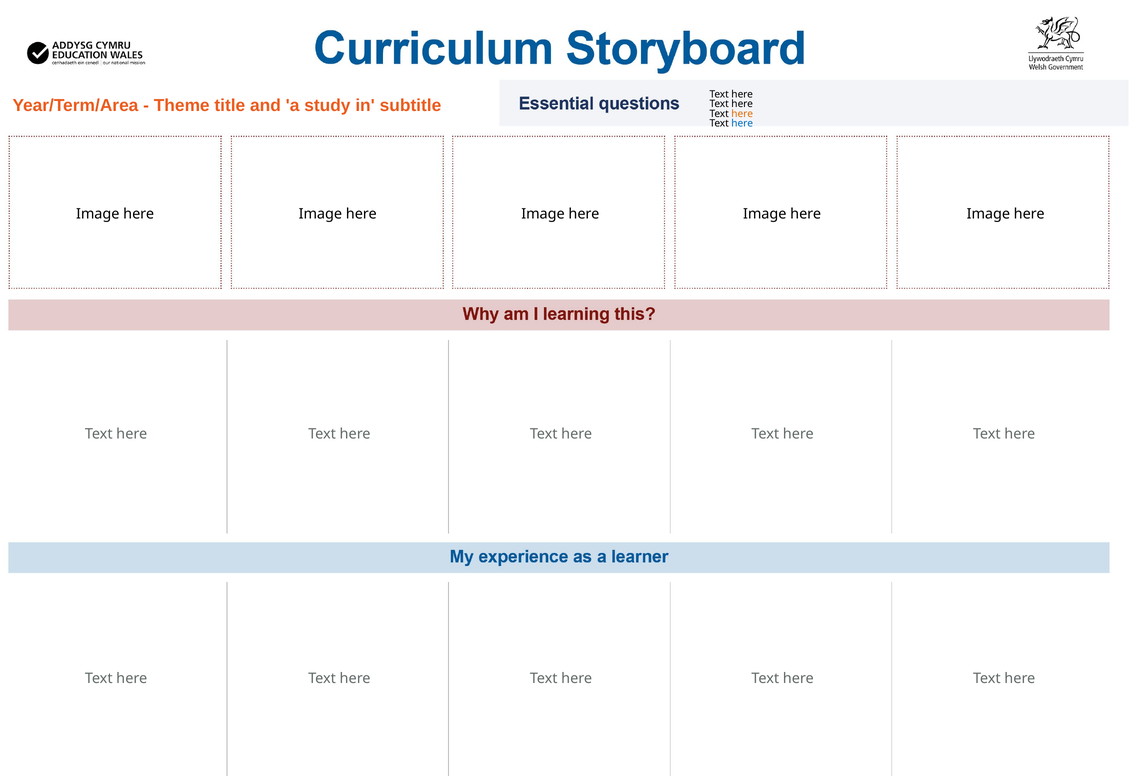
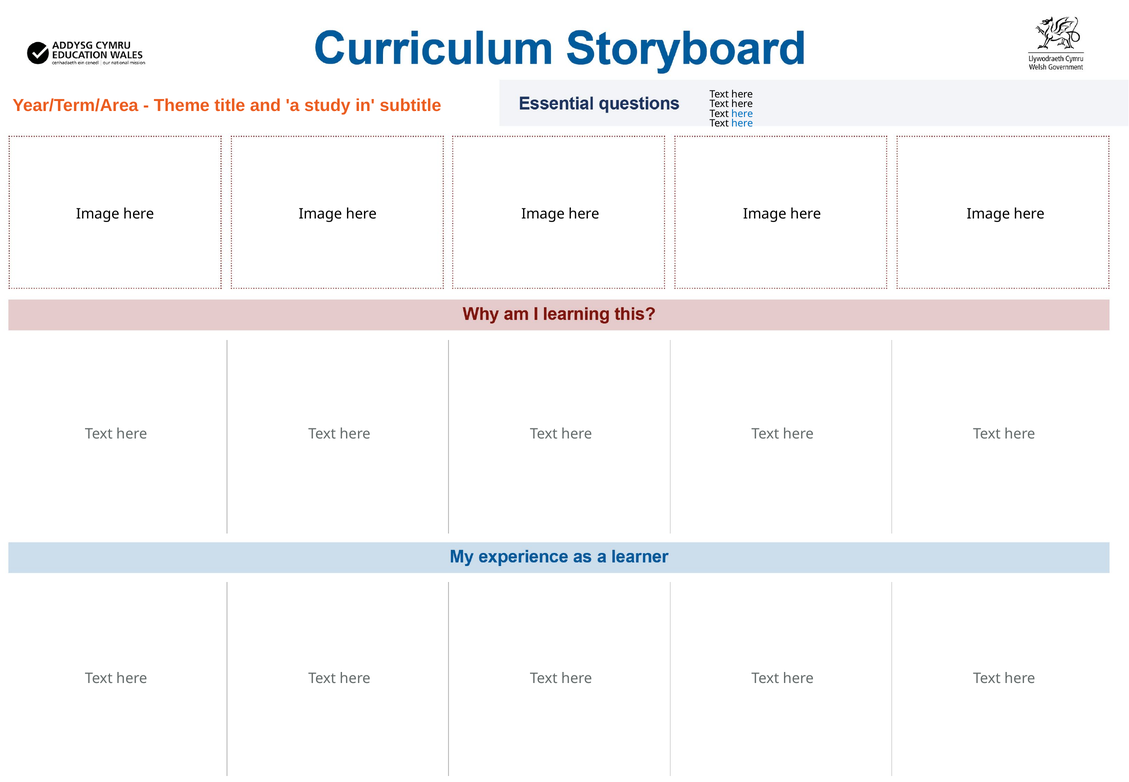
here colour: orange -> blue (742, 114)
